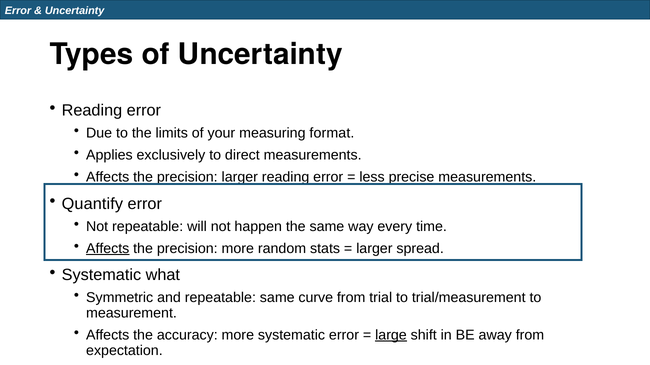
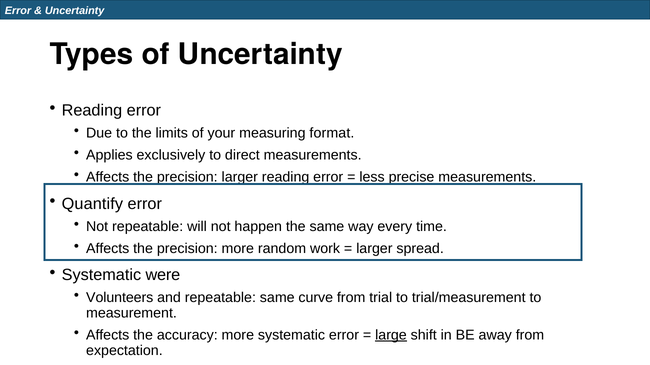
Affects underline: present -> none (108, 249)
stats: stats -> work (325, 249)
what: what -> were (163, 275)
Symmetric: Symmetric -> Volunteers (120, 298)
